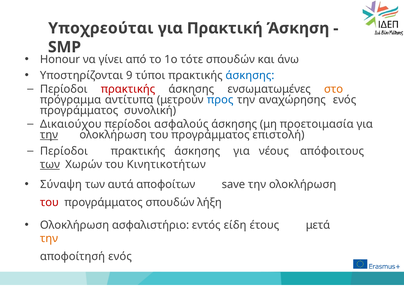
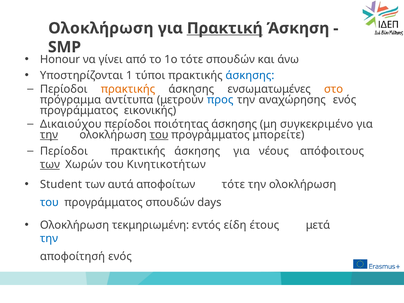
Υποχρεούται: Υποχρεούται -> Ολοκλήρωση (101, 28)
Πρακτική underline: none -> present (225, 28)
9: 9 -> 1 (129, 76)
πρακτικής colour: red -> orange (128, 89)
συνολική: συνολική -> εικονικής (150, 111)
ασφαλούς: ασφαλούς -> ποιότητας (181, 124)
προετοιμασία: προετοιμασία -> συγκεκριμένο (317, 124)
του underline: none -> present (159, 135)
επιστολή: επιστολή -> μπορείτε (278, 135)
Σύναψη: Σύναψη -> Student (61, 185)
αποφοίτων save: save -> τότε (233, 185)
του colour: red -> blue (49, 202)
λήξη: λήξη -> days (209, 202)
ασφαλιστήριο: ασφαλιστήριο -> τεκμηριωμένη (151, 225)
την colour: orange -> blue (49, 238)
